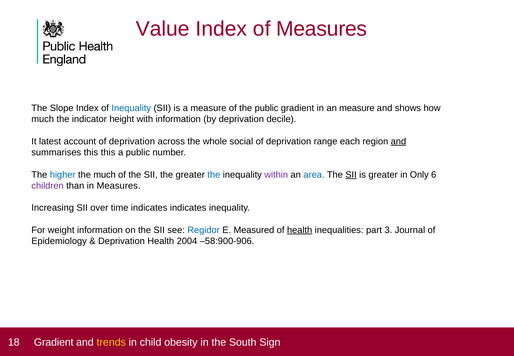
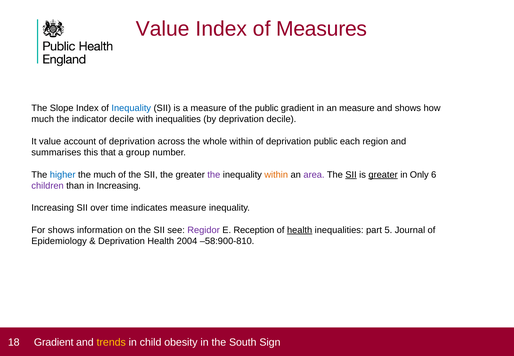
indicator height: height -> decile (122, 119)
with information: information -> inequalities (178, 119)
It latest: latest -> value (50, 141)
whole social: social -> within (241, 141)
deprivation range: range -> public (326, 141)
and underline: present -> none (398, 141)
this this: this -> that (108, 152)
a public: public -> group (138, 152)
the colour: blue -> purple (214, 175)
within colour: purple -> orange (276, 175)
area colour: blue -> purple (314, 175)
greater underline: none -> present (383, 175)
in Measures: Measures -> Increasing (119, 186)
indicates indicates: indicates -> measure (188, 208)
For weight: weight -> shows (61, 230)
Regidor colour: blue -> purple (204, 230)
Measured: Measured -> Reception (254, 230)
3: 3 -> 5 (388, 230)
–58:900-906: –58:900-906 -> –58:900-810 (227, 241)
